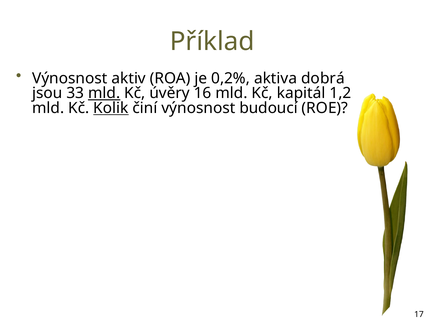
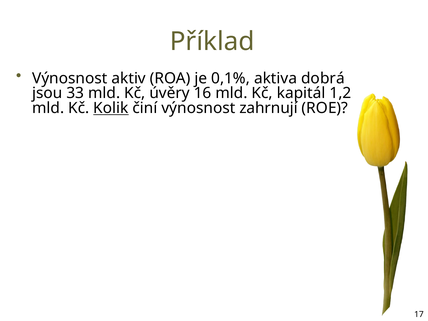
0,2%: 0,2% -> 0,1% (231, 78)
mld underline: present -> none (104, 93)
budoucí: budoucí -> zahrnují (269, 108)
